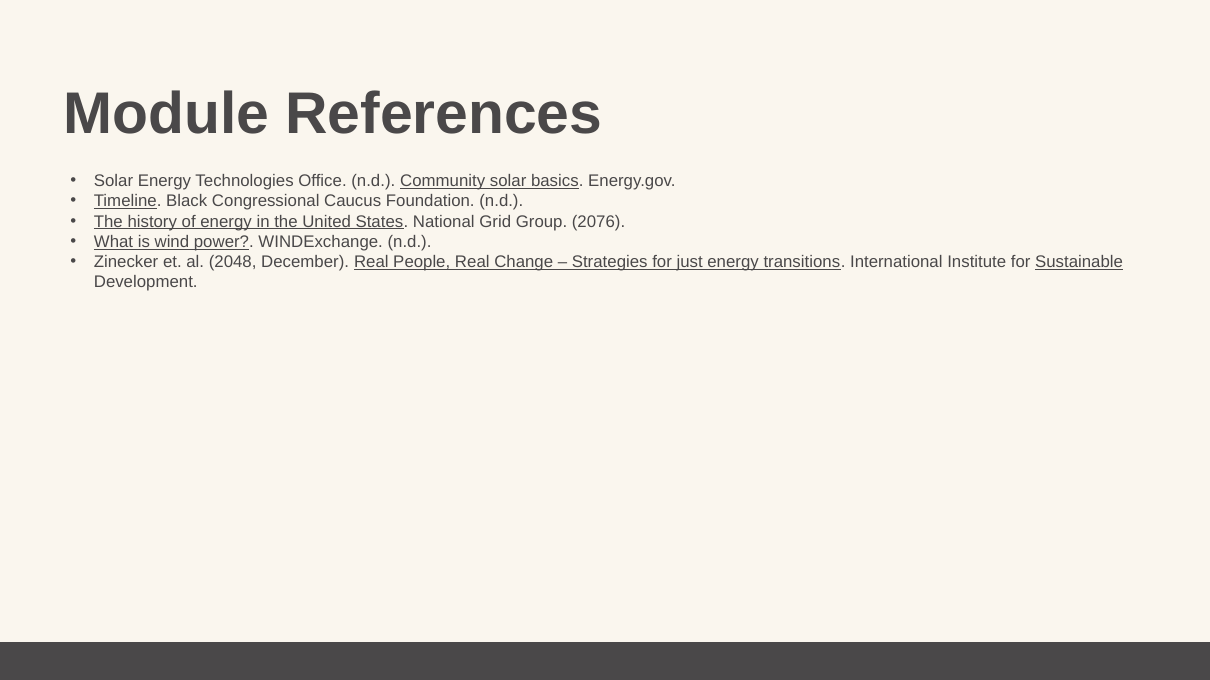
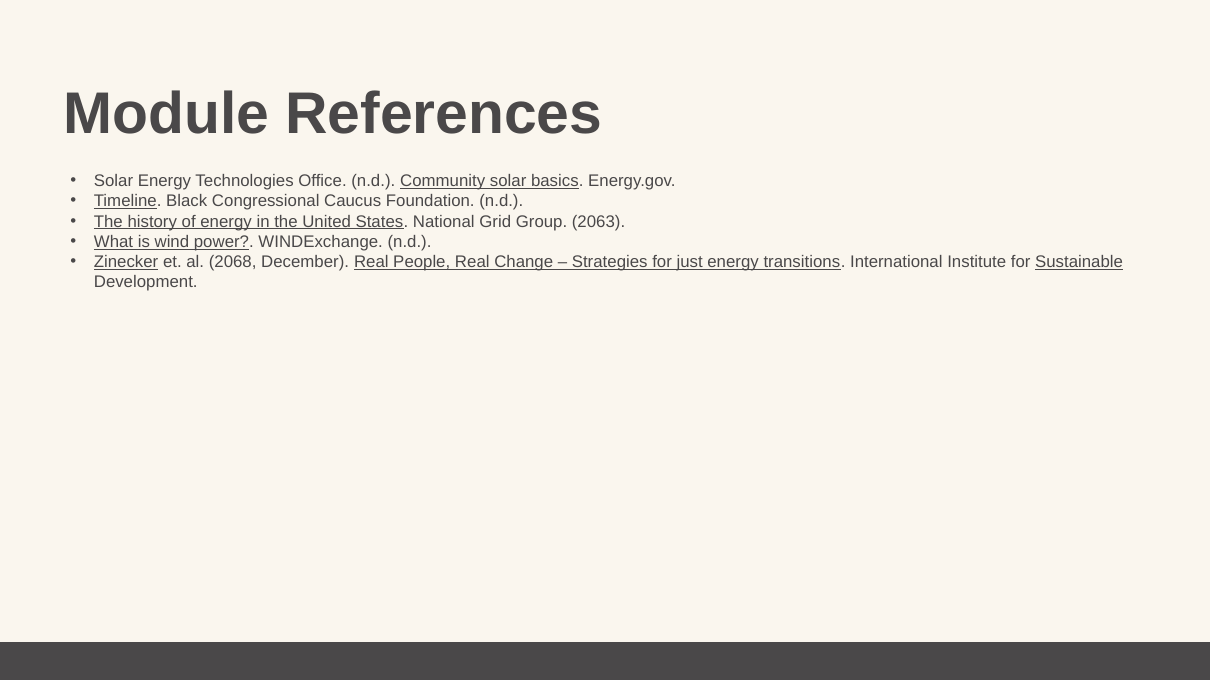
2076: 2076 -> 2063 (599, 222)
Zinecker underline: none -> present (126, 262)
2048: 2048 -> 2068 (233, 262)
